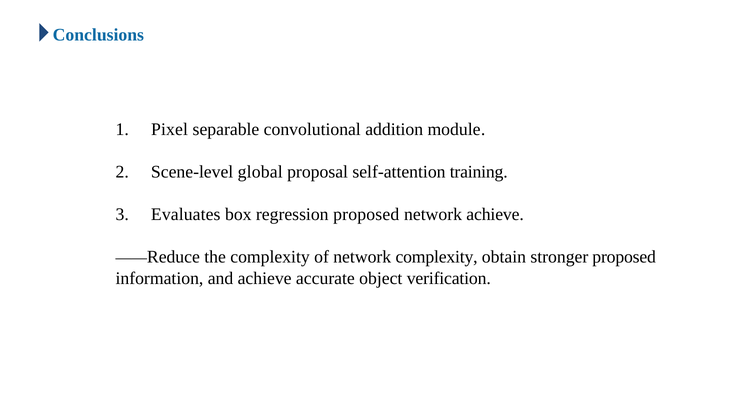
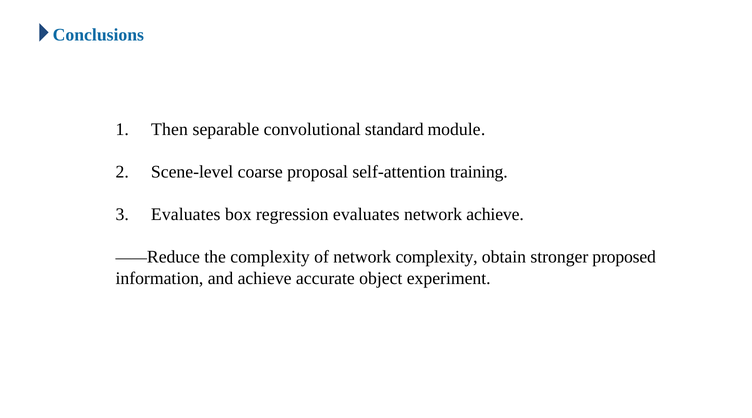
Pixel: Pixel -> Then (170, 130)
addition: addition -> standard (394, 130)
global: global -> coarse (260, 172)
regression proposed: proposed -> evaluates (366, 214)
verification: verification -> experiment (449, 278)
